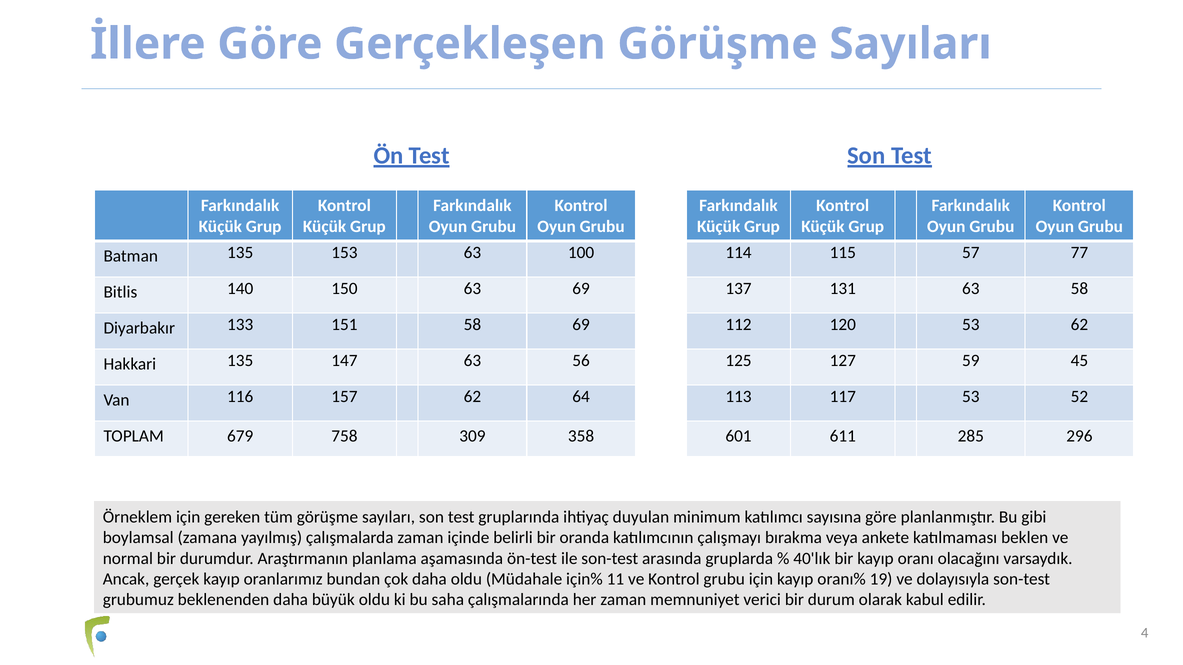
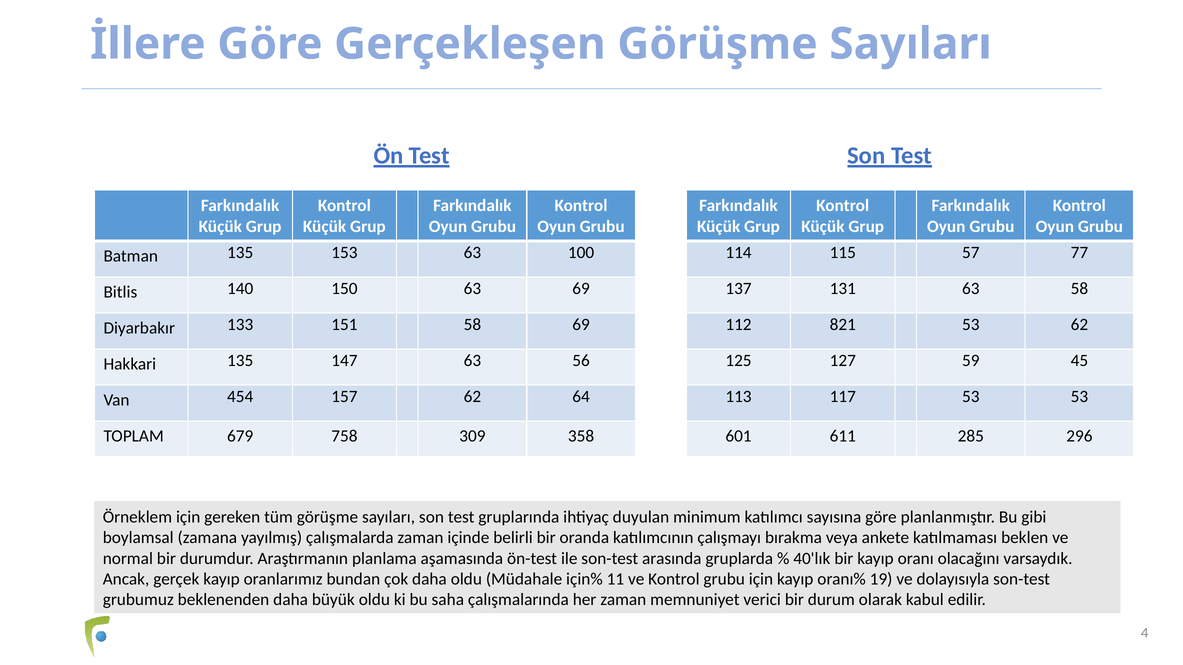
120: 120 -> 821 (843, 325)
53 52: 52 -> 53 (1079, 397)
116: 116 -> 454 (240, 397)
